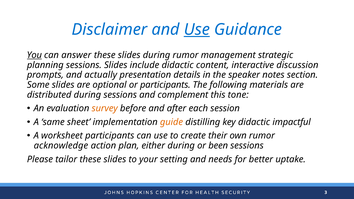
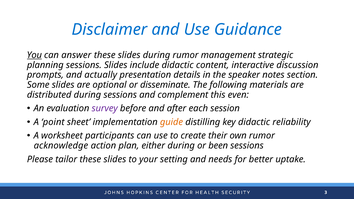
Use underline: present -> none (197, 30)
or participants: participants -> disseminate (165, 85)
tone: tone -> even (238, 95)
survey colour: orange -> purple (105, 109)
same: same -> point (53, 122)
impactful: impactful -> reliability (292, 122)
